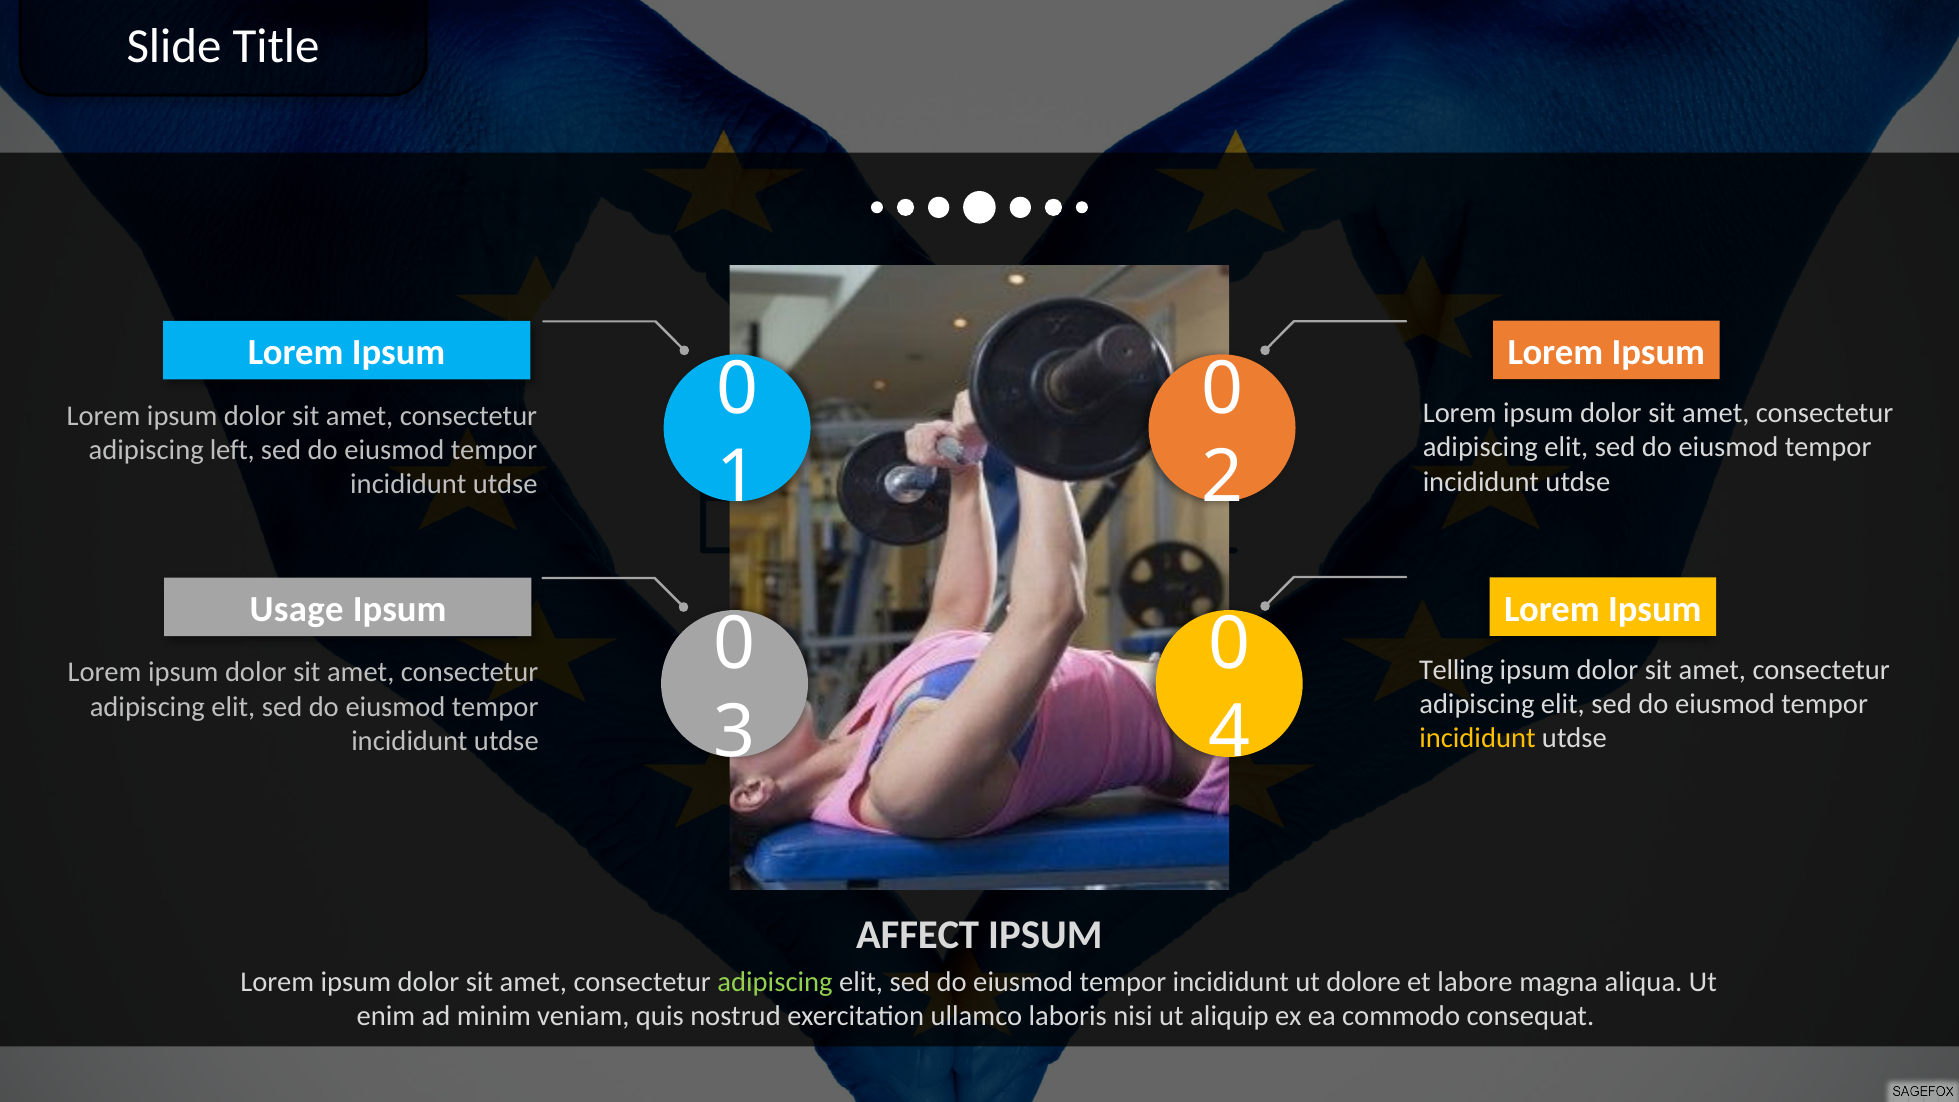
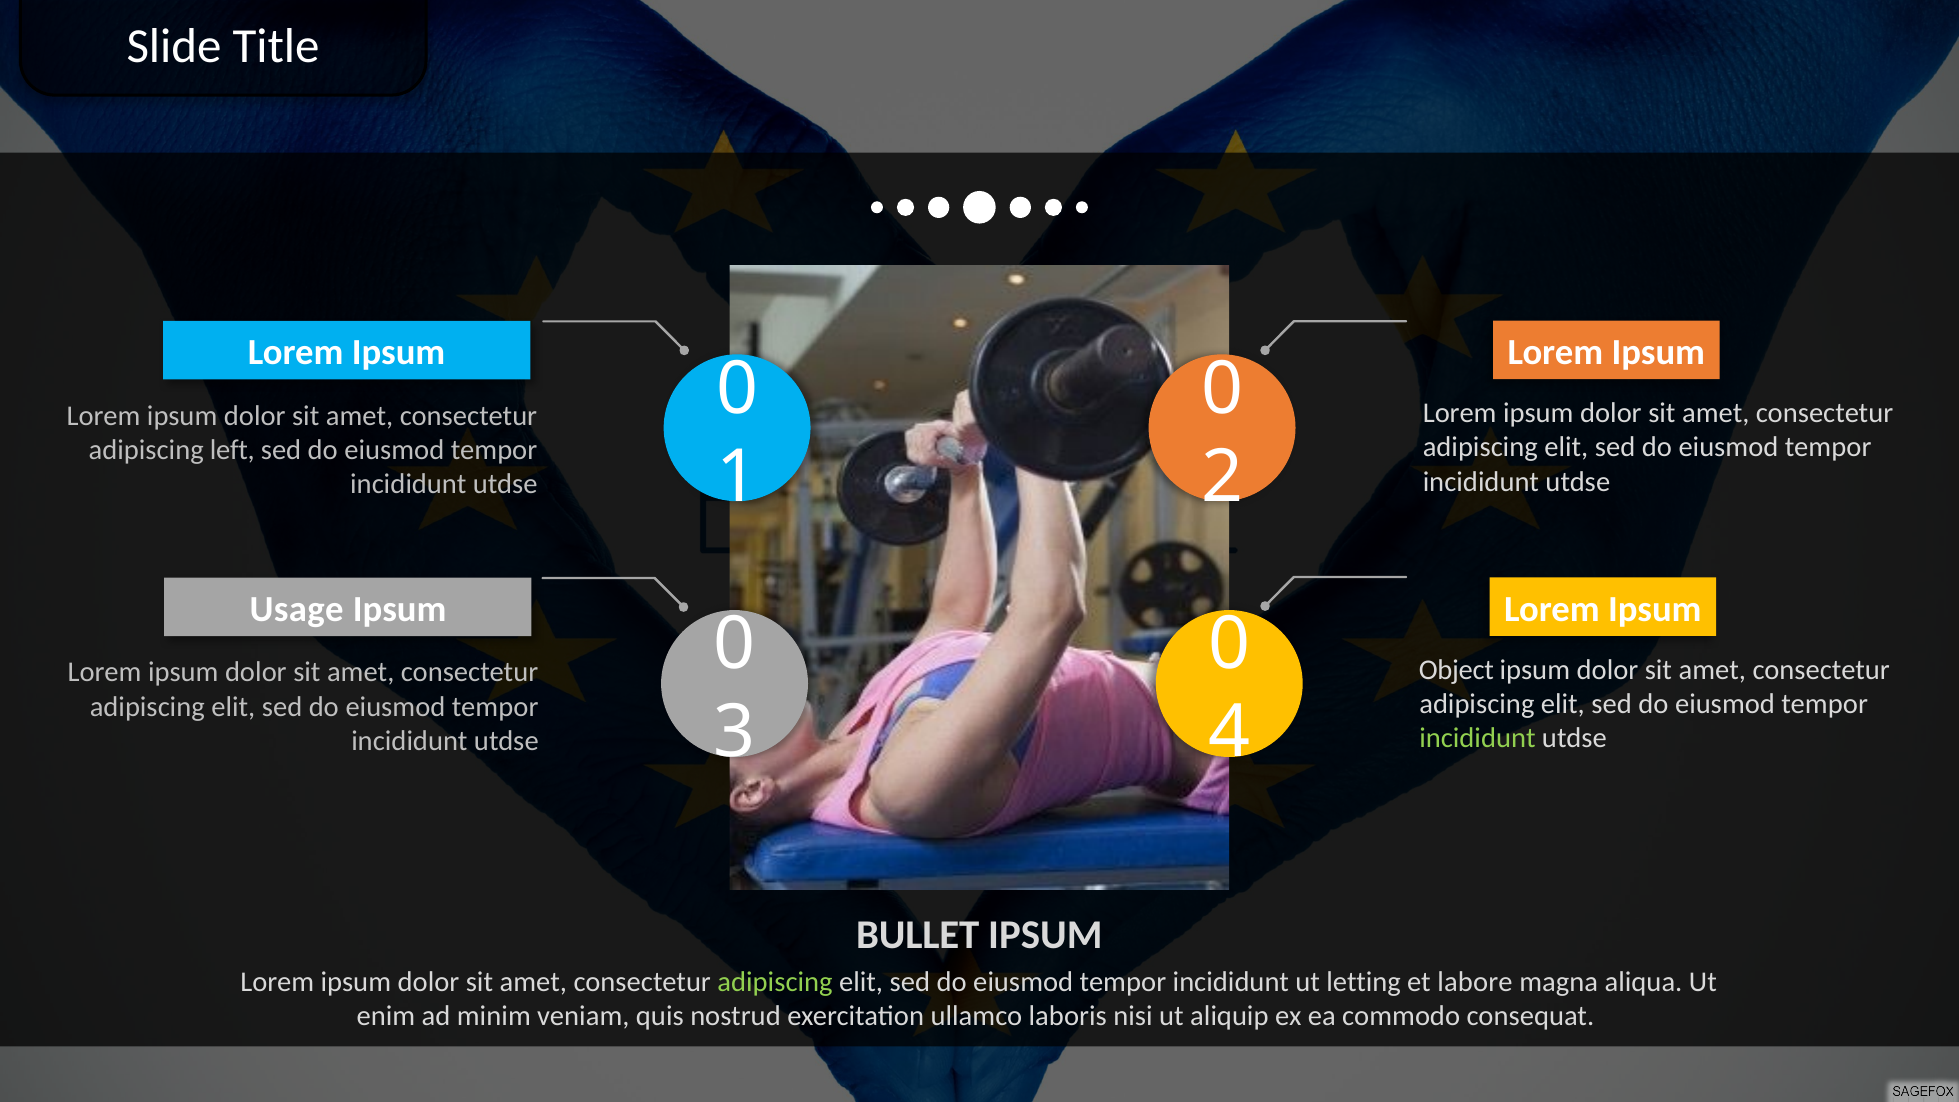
Telling: Telling -> Object (1456, 670)
incididunt colour: yellow -> light green (1477, 738)
AFFECT: AFFECT -> BULLET (918, 935)
dolore: dolore -> letting (1364, 982)
